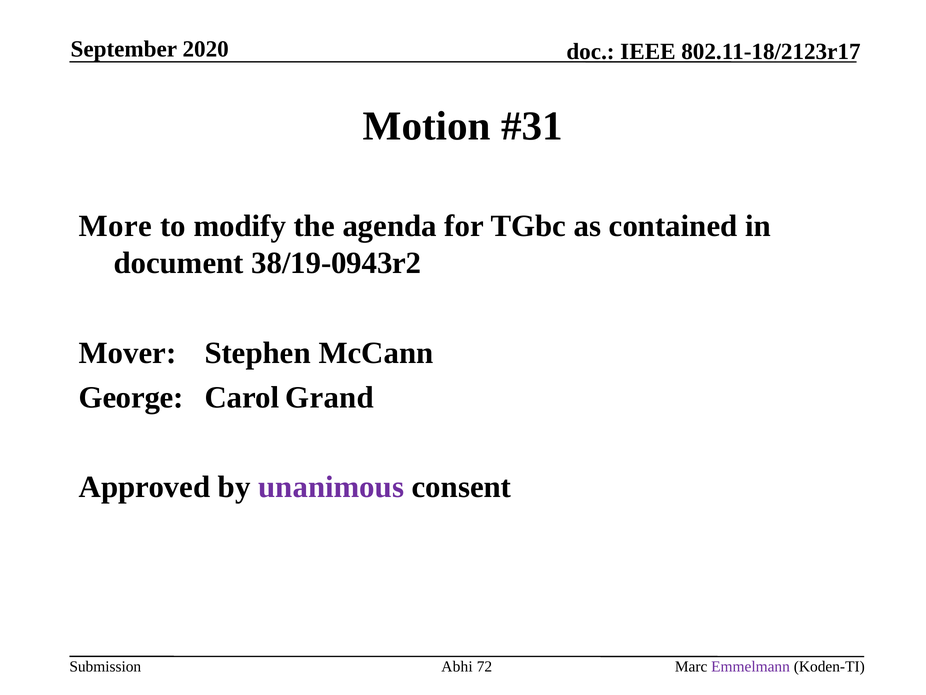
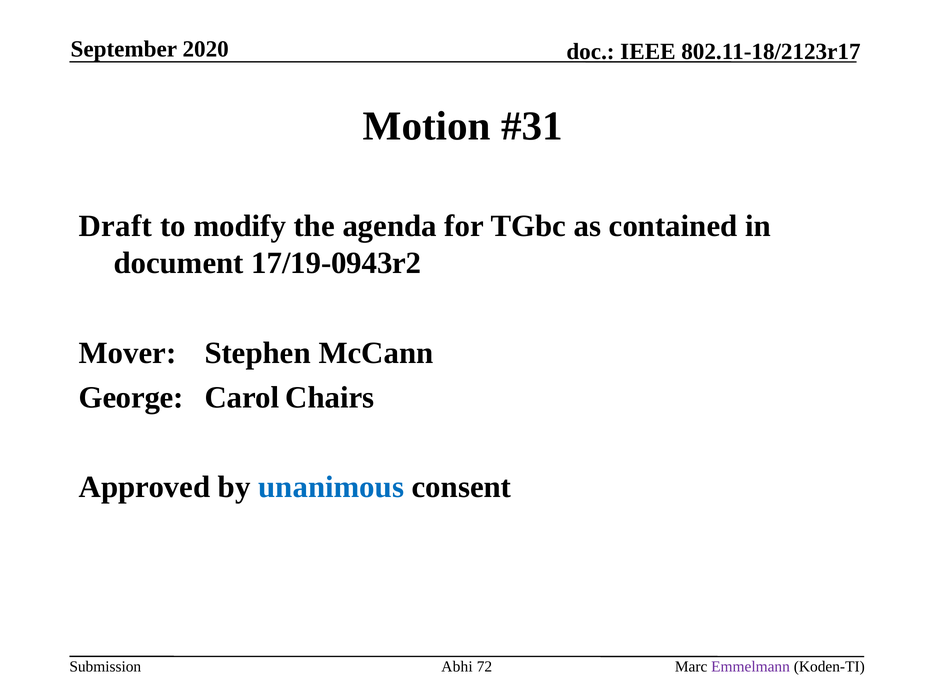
More: More -> Draft (115, 226)
38/19-0943r2: 38/19-0943r2 -> 17/19-0943r2 (336, 263)
Grand: Grand -> Chairs (330, 397)
unanimous colour: purple -> blue (331, 487)
